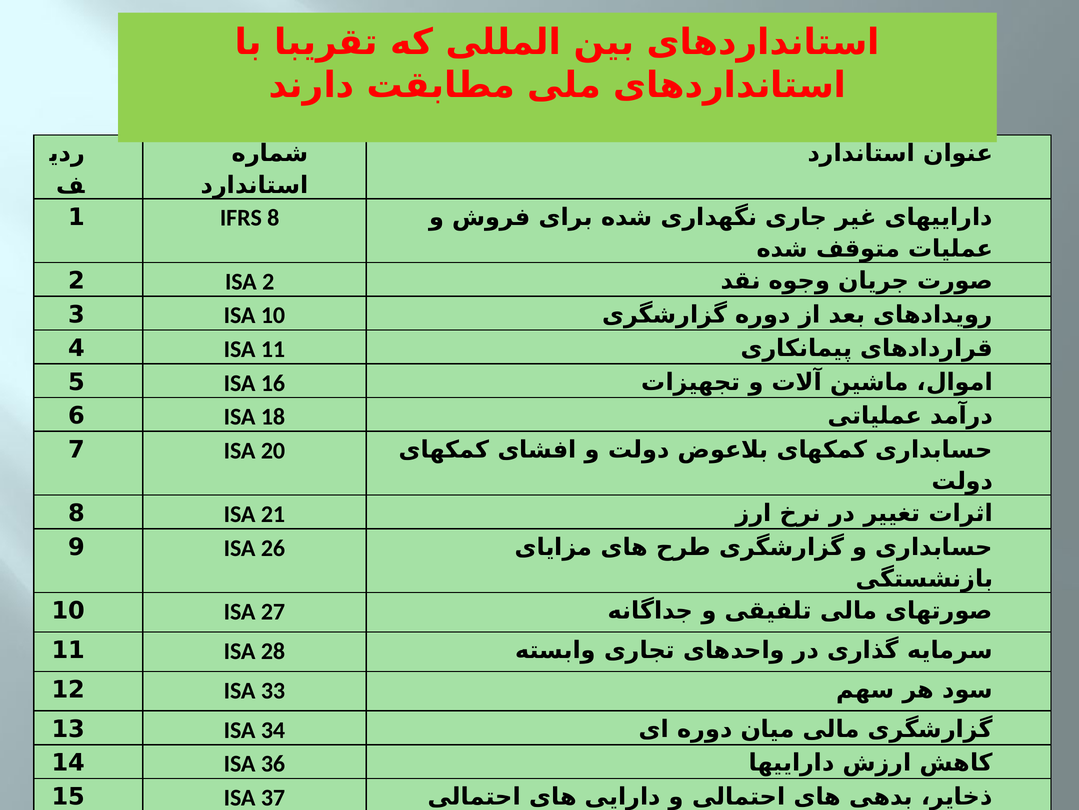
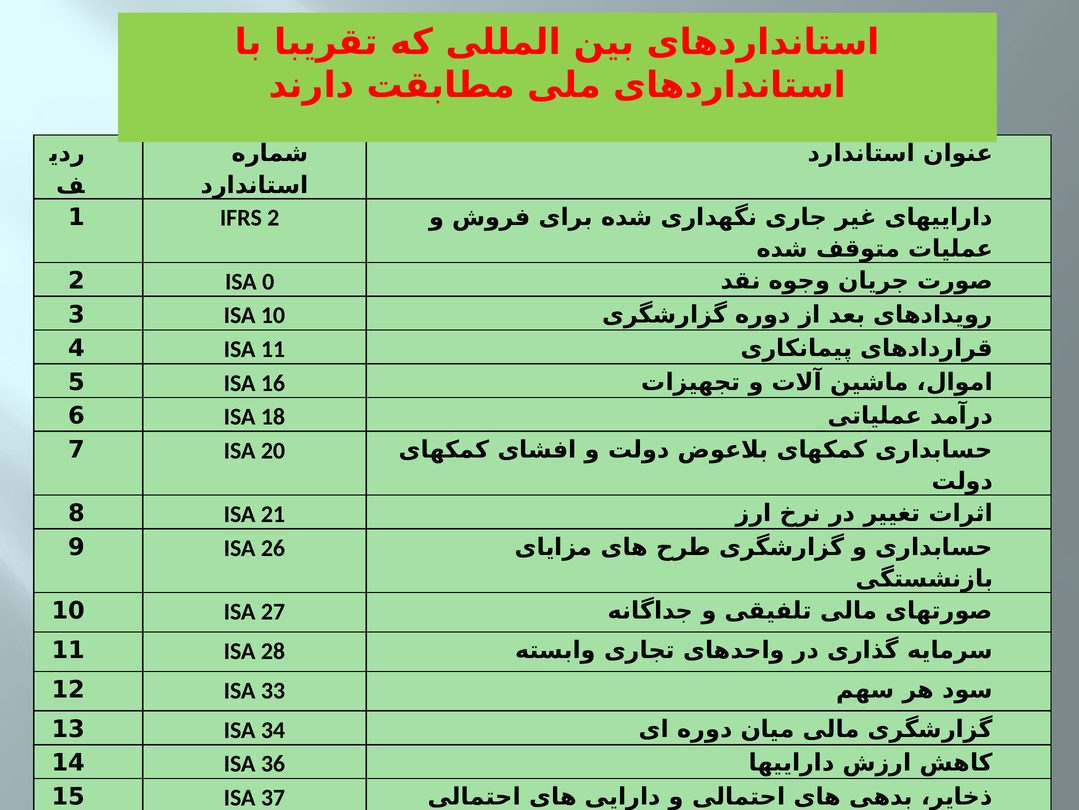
IFRS 8: 8 -> 2 (273, 218)
ISA 2: 2 -> 0 (268, 282)
